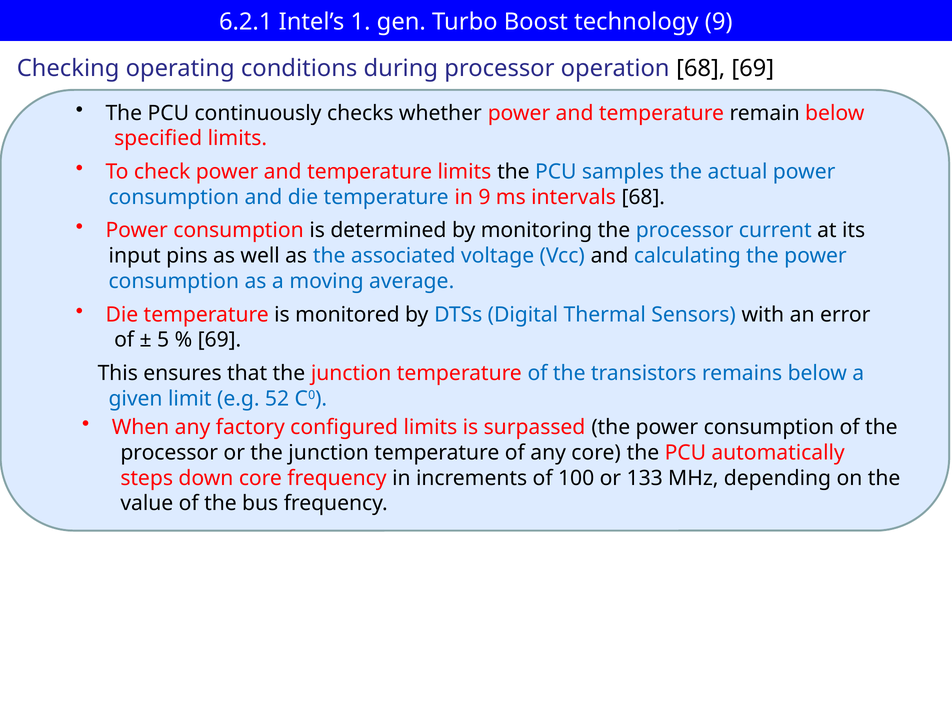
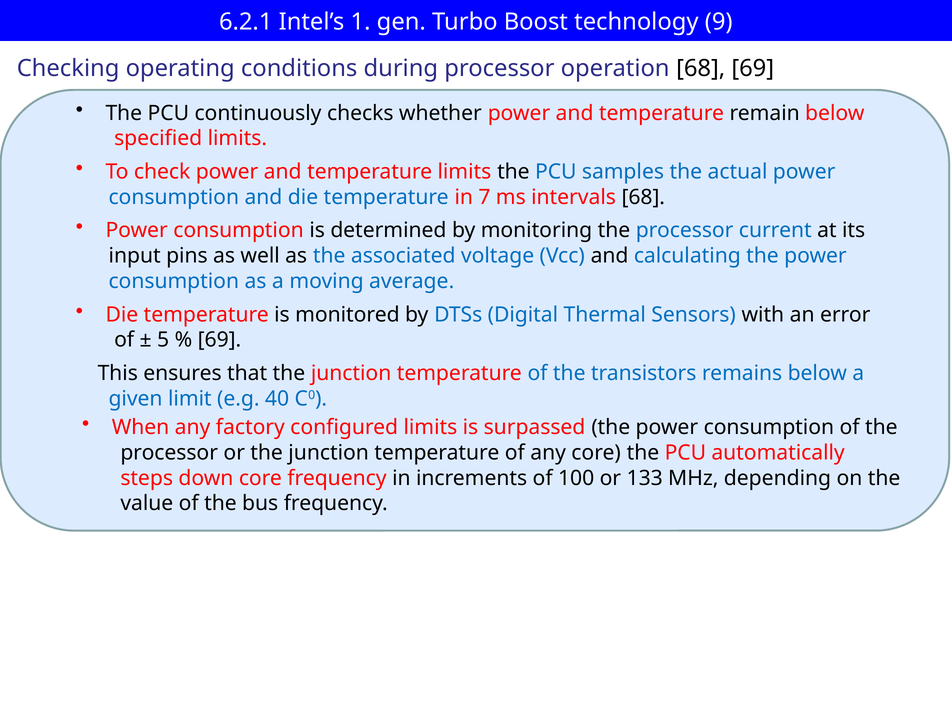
in 9: 9 -> 7 (484, 197)
52: 52 -> 40 (277, 399)
